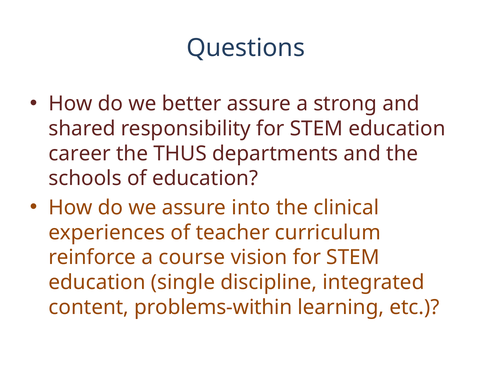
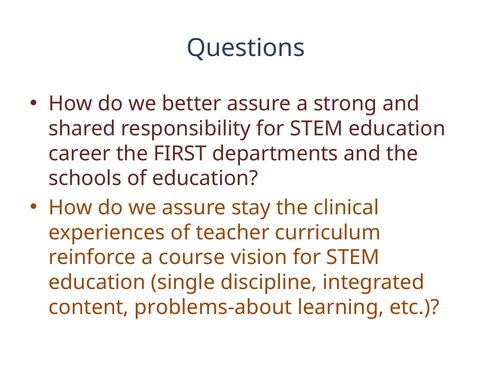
THUS: THUS -> FIRST (180, 153)
into: into -> stay (251, 207)
problems-within: problems-within -> problems-about (213, 307)
